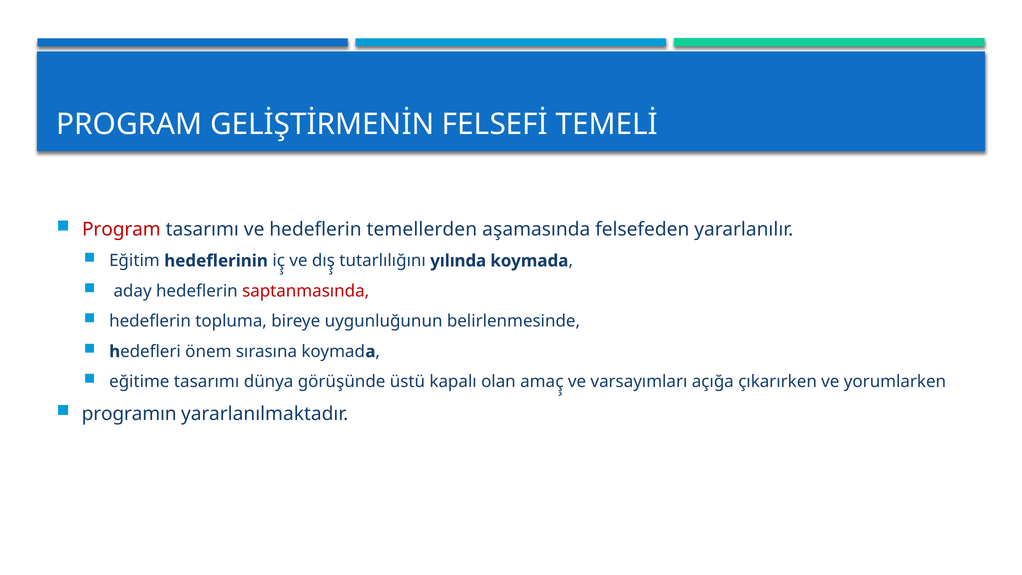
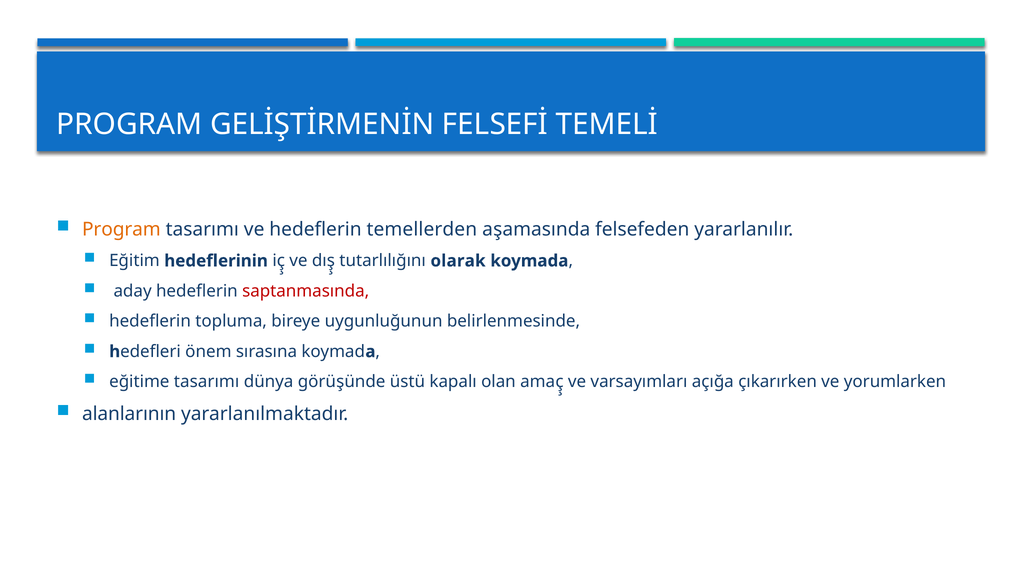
Program colour: red -> orange (121, 229)
yılında: yılında -> olarak (458, 261)
programın: programın -> alanlarının (129, 414)
